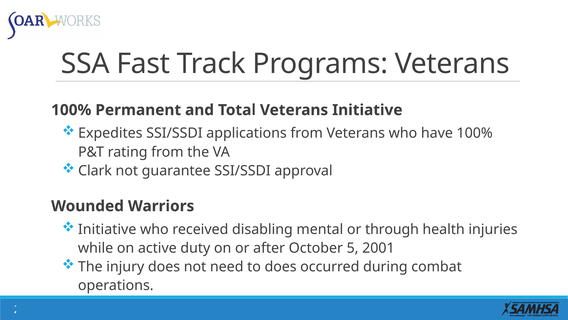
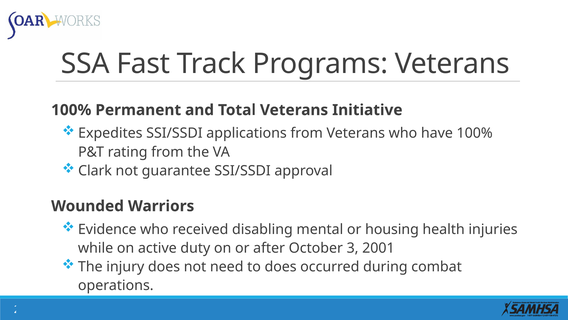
Initiative: Initiative -> Evidence (107, 229)
through: through -> housing (392, 229)
5: 5 -> 3 (353, 248)
